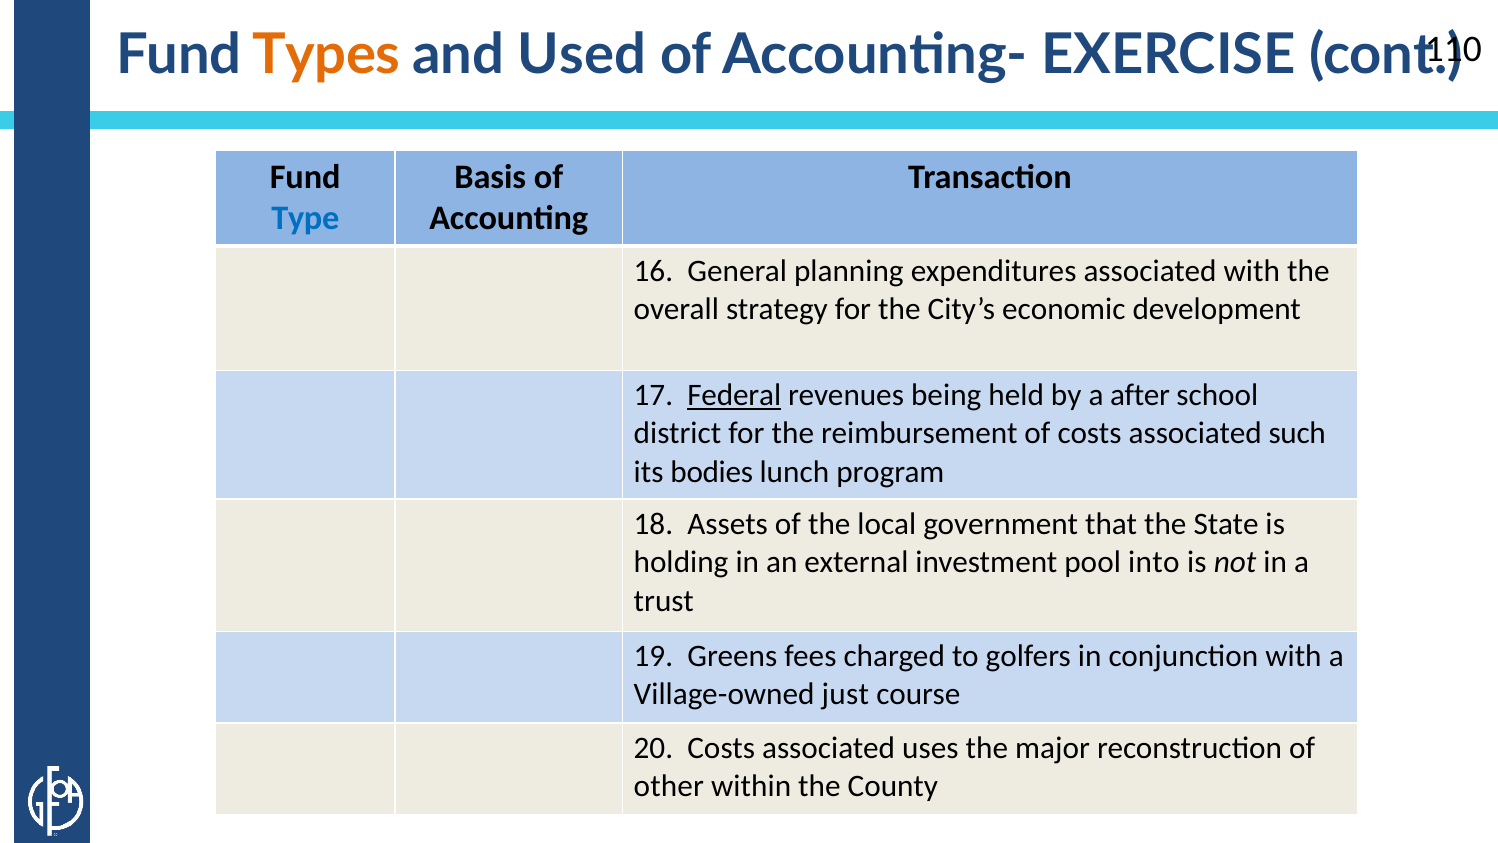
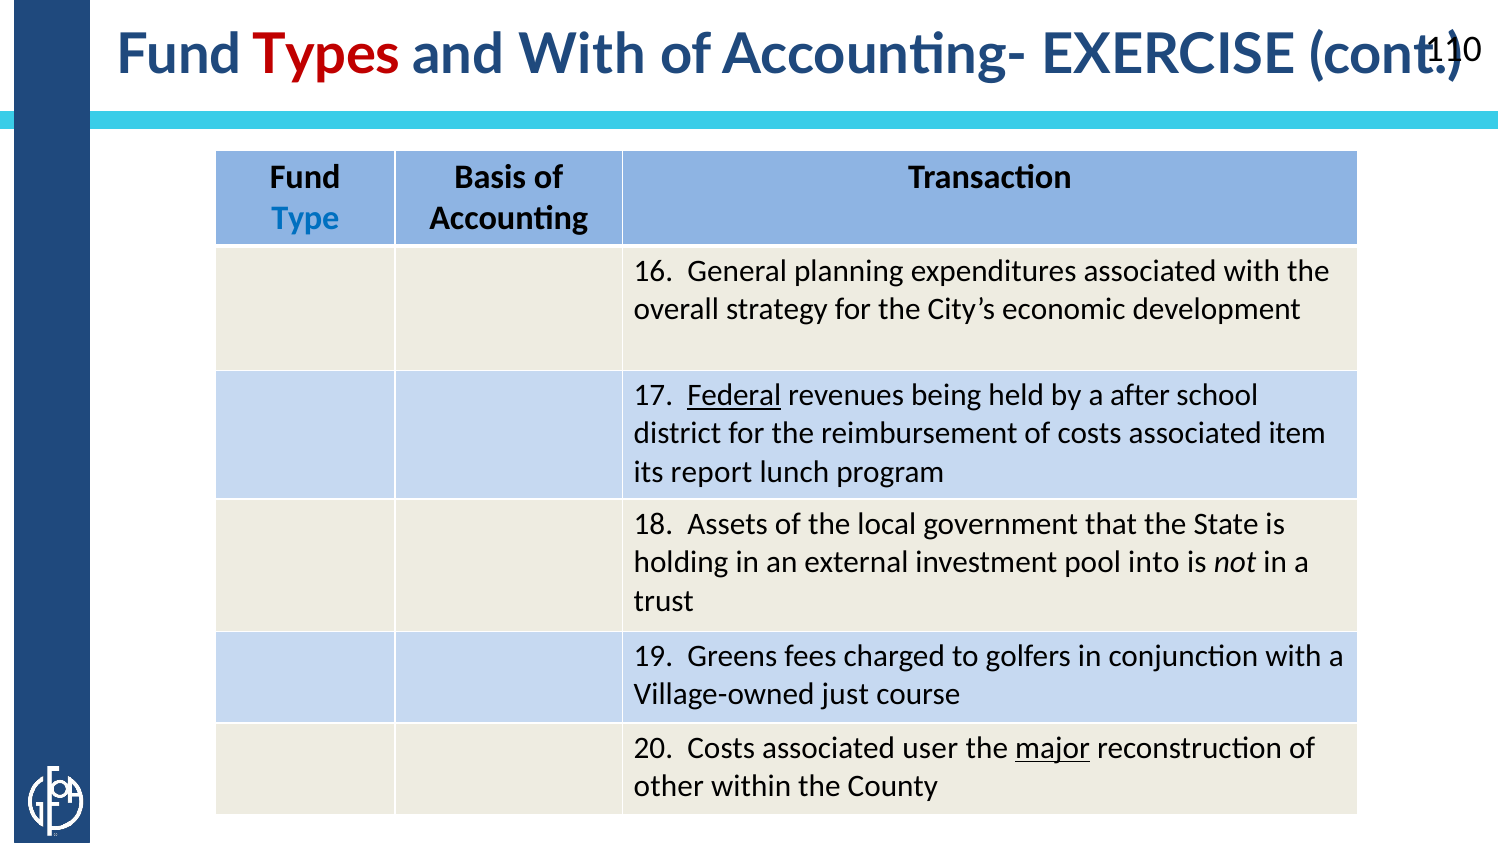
Types colour: orange -> red (326, 55)
and Used: Used -> With (582, 55)
such: such -> item (1297, 433)
bodies: bodies -> report (711, 472)
uses: uses -> user (930, 748)
major underline: none -> present (1052, 748)
